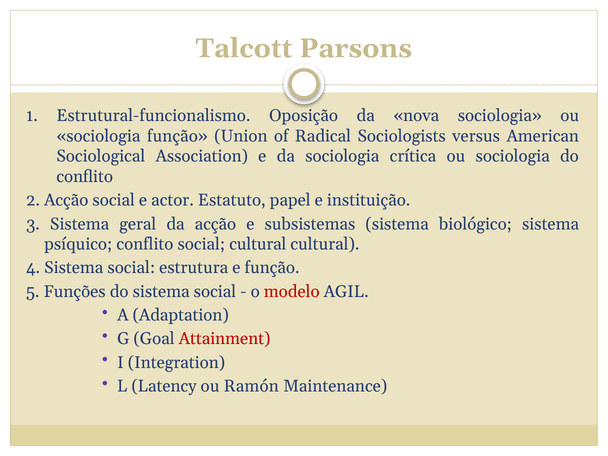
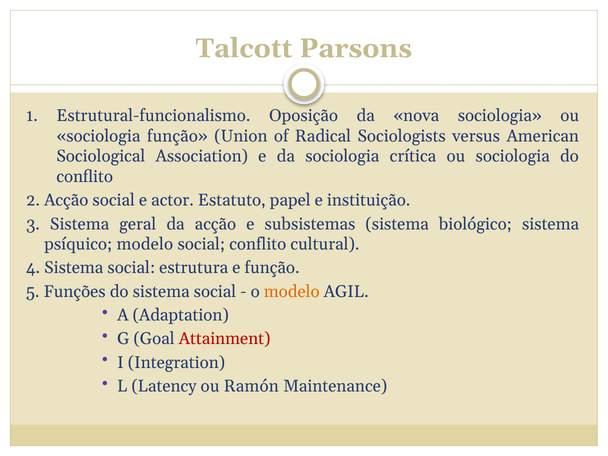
psíquico conflito: conflito -> modelo (145, 244)
social cultural: cultural -> conflito (258, 244)
modelo colour: red -> orange (292, 292)
